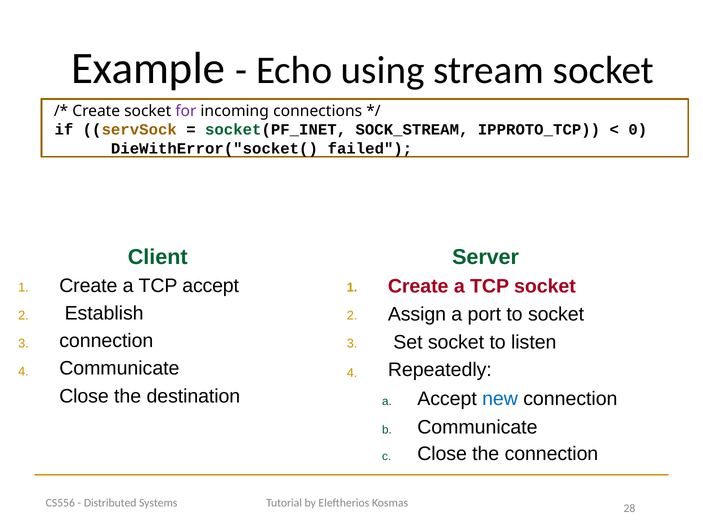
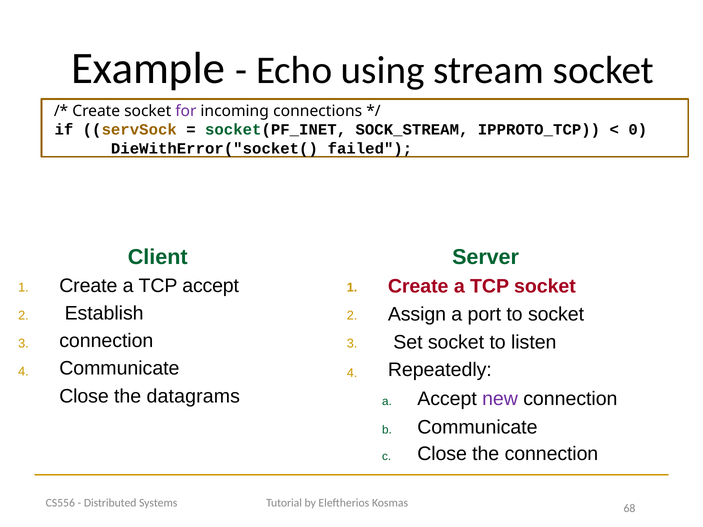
destination: destination -> datagrams (193, 396)
new colour: blue -> purple (500, 399)
28: 28 -> 68 (629, 509)
